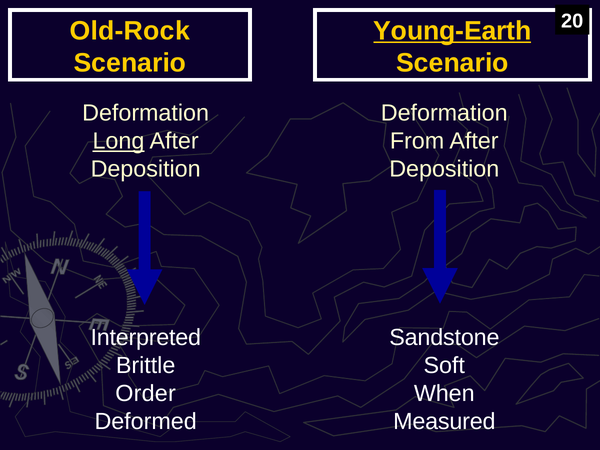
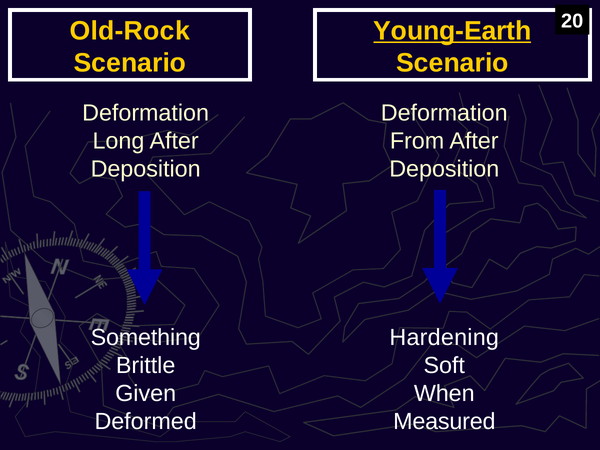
Long underline: present -> none (118, 141)
Interpreted: Interpreted -> Something (146, 337)
Sandstone: Sandstone -> Hardening (444, 337)
Order: Order -> Given (146, 393)
